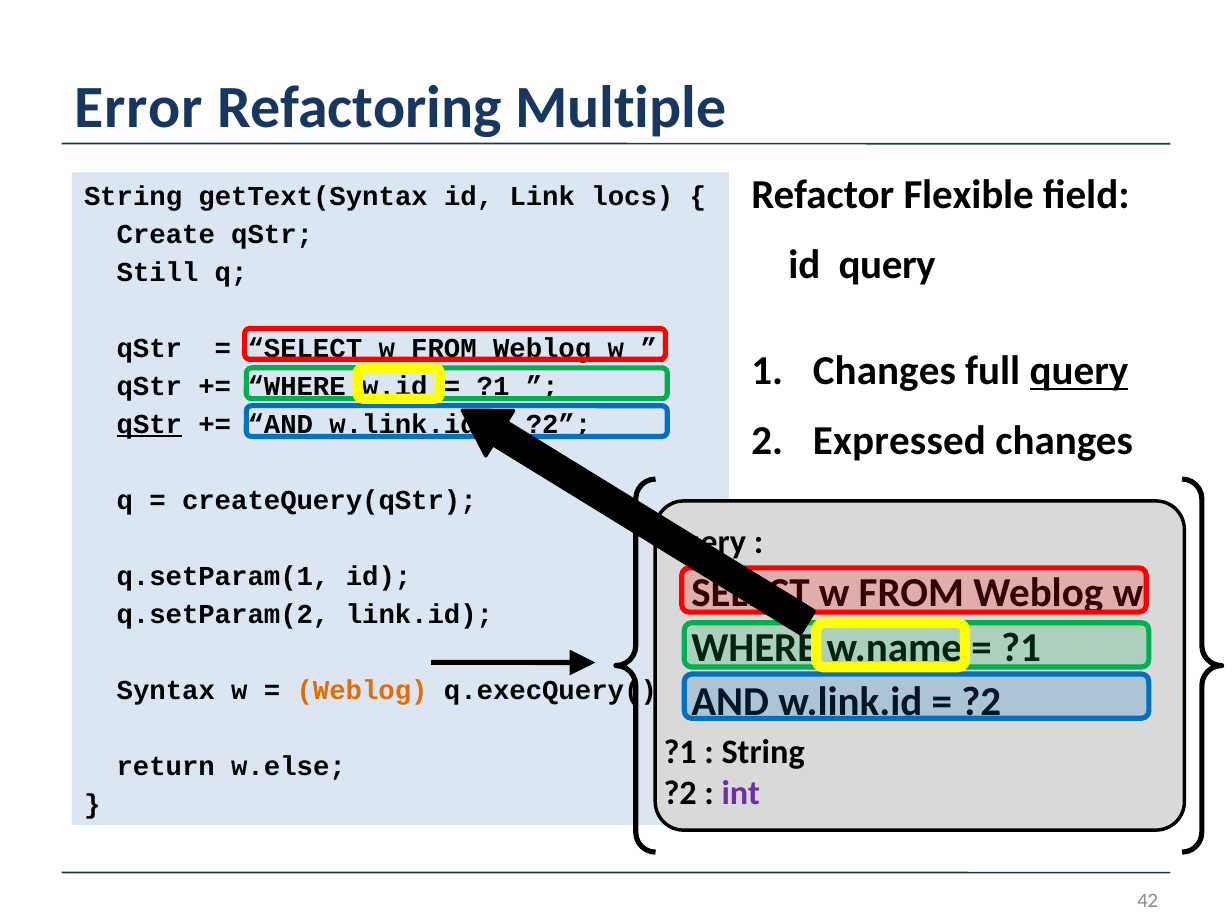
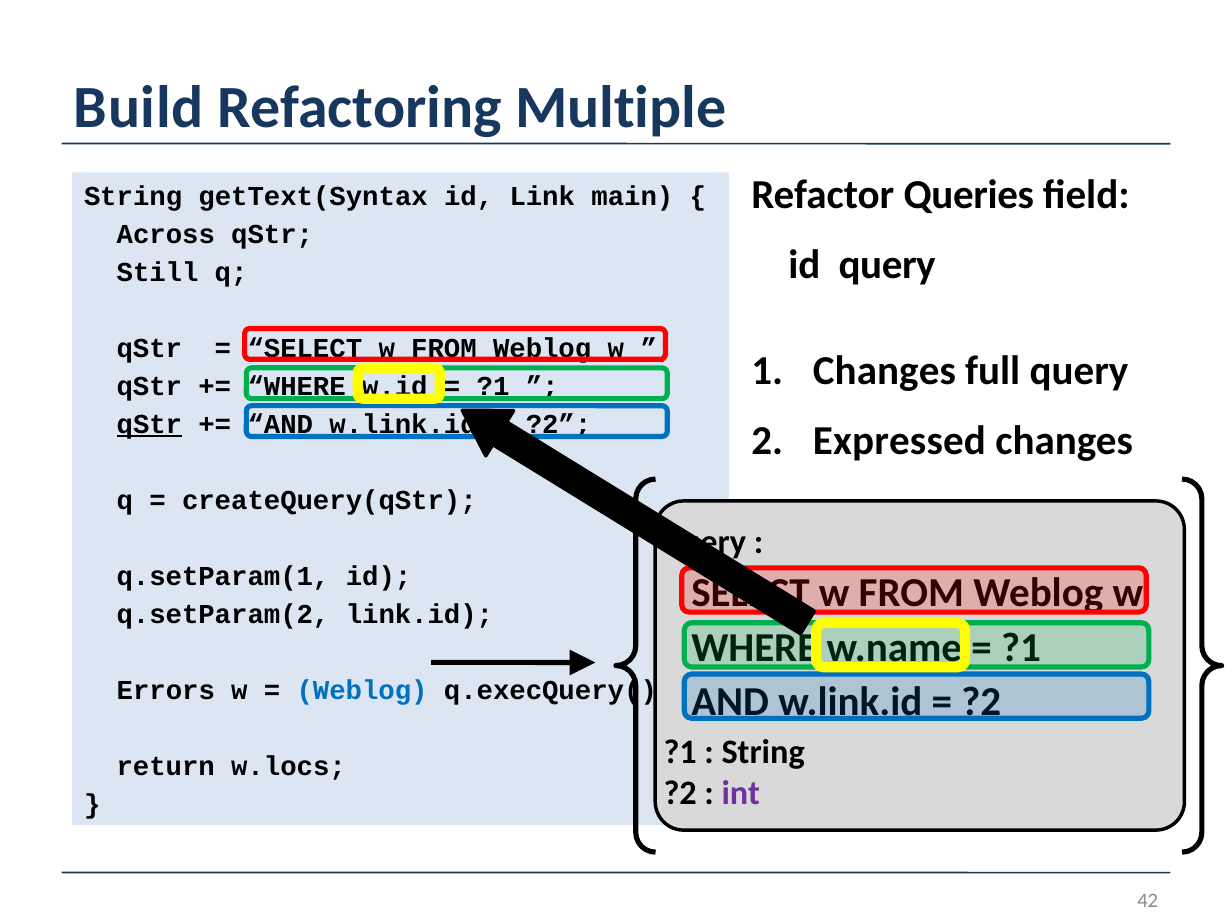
Error: Error -> Build (139, 108)
Flexible: Flexible -> Queries (969, 195)
locs: locs -> main (632, 197)
Create: Create -> Across (166, 235)
query underline: present -> none (1079, 371)
Syntax: Syntax -> Errors (166, 690)
Weblog colour: orange -> blue (362, 690)
w.else: w.else -> w.locs (288, 766)
